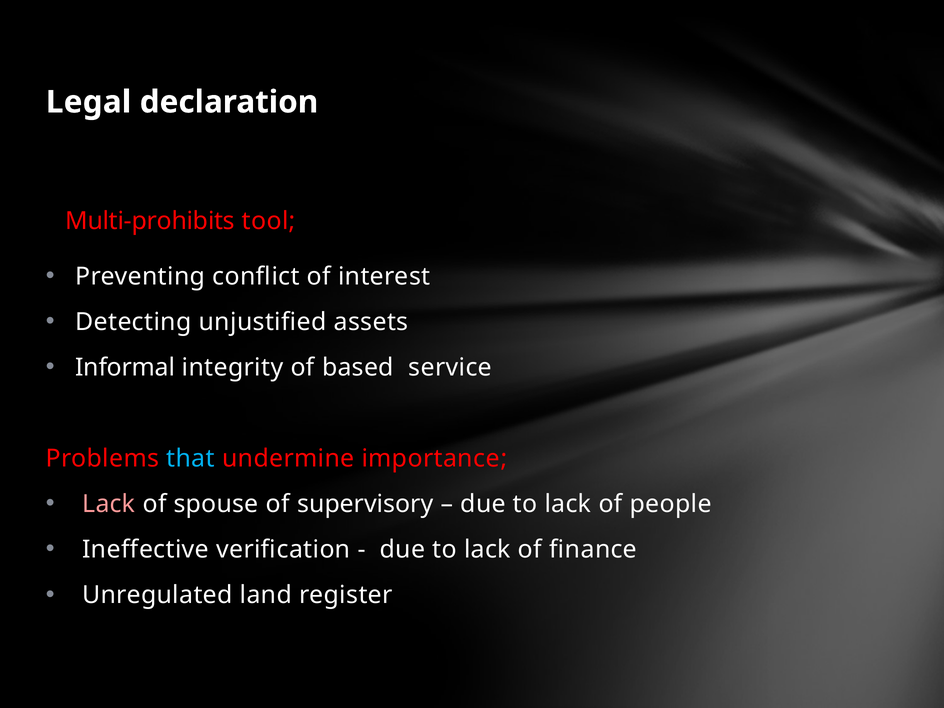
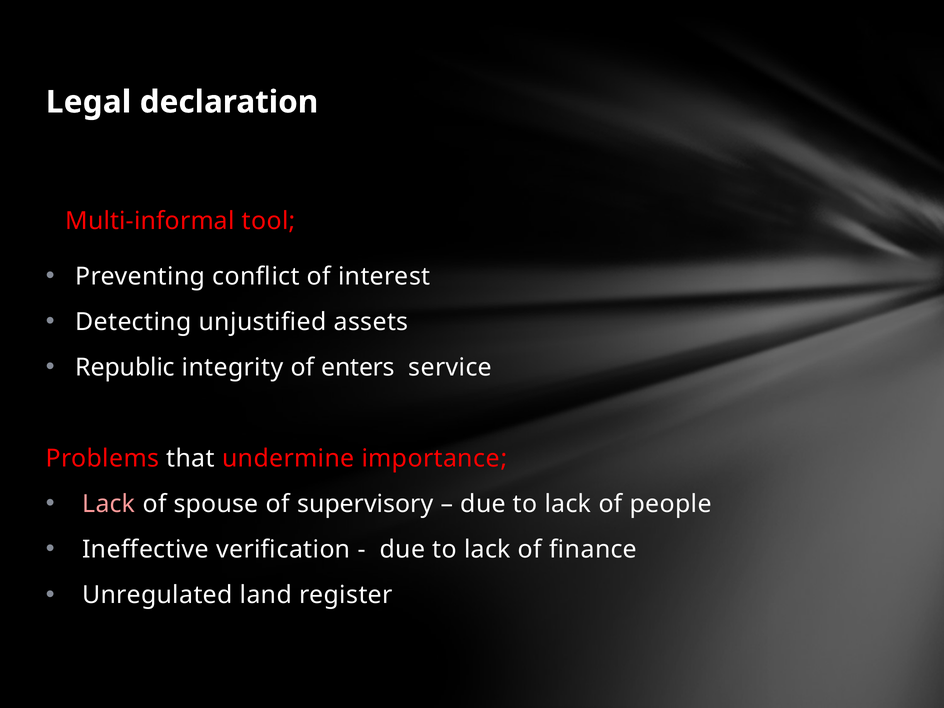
Multi-prohibits: Multi-prohibits -> Multi-informal (150, 221)
Informal: Informal -> Republic (125, 367)
based: based -> enters (358, 367)
that colour: light blue -> white (190, 459)
